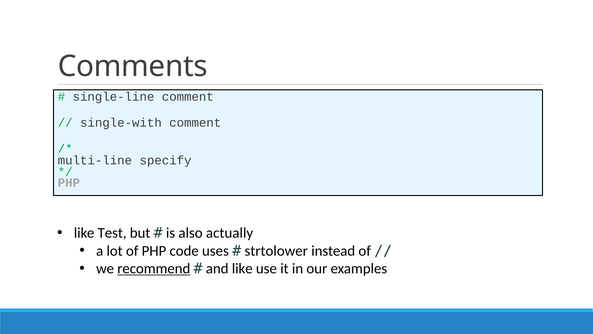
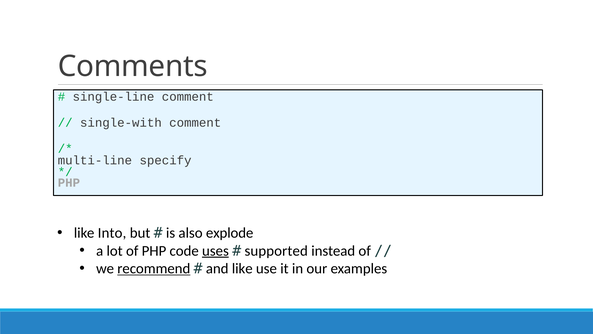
Test: Test -> Into (112, 233)
actually: actually -> explode (230, 233)
uses underline: none -> present (215, 251)
strtolower: strtolower -> supported (276, 251)
